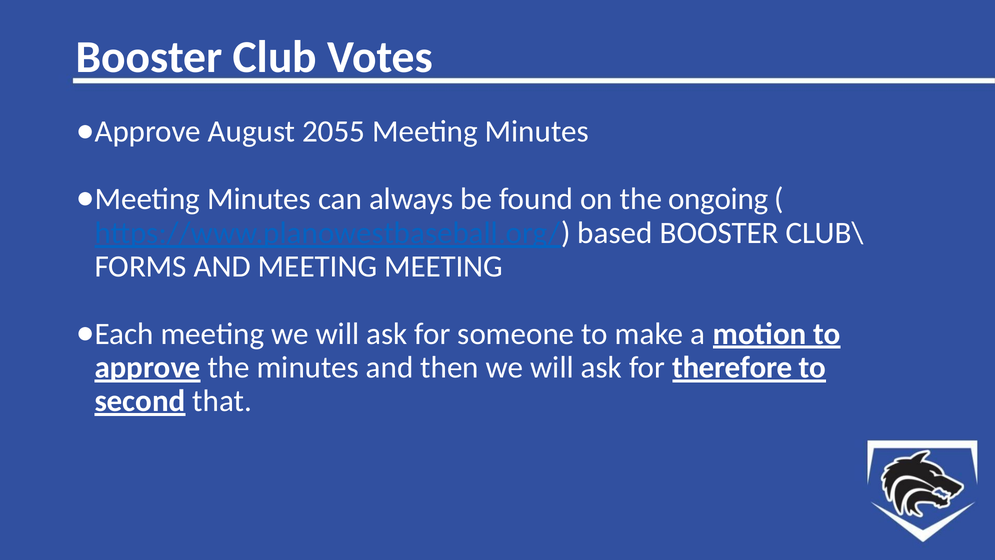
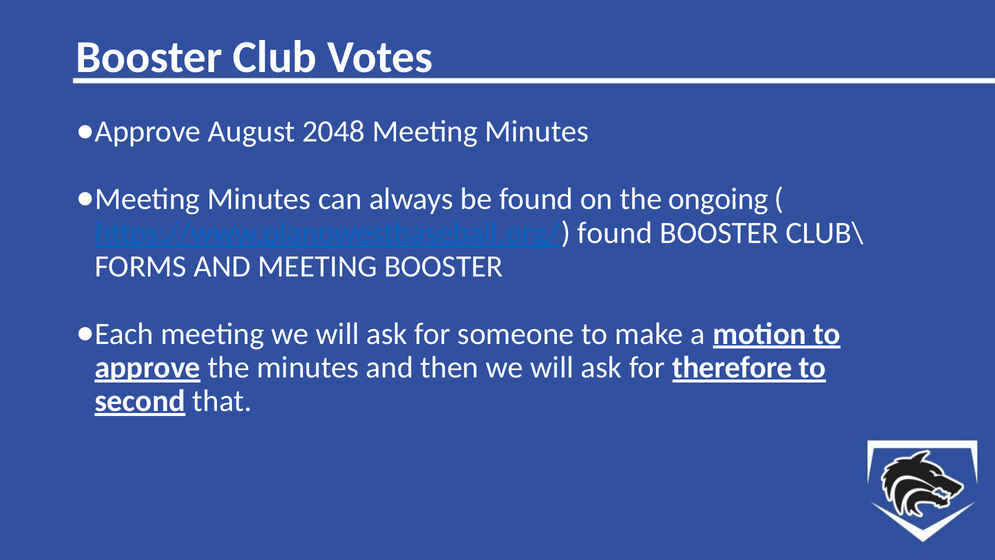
2055: 2055 -> 2048 (334, 132)
https://www.planowestbaseball.org/ based: based -> found (615, 233)
MEETING MEETING: MEETING -> BOOSTER (444, 266)
